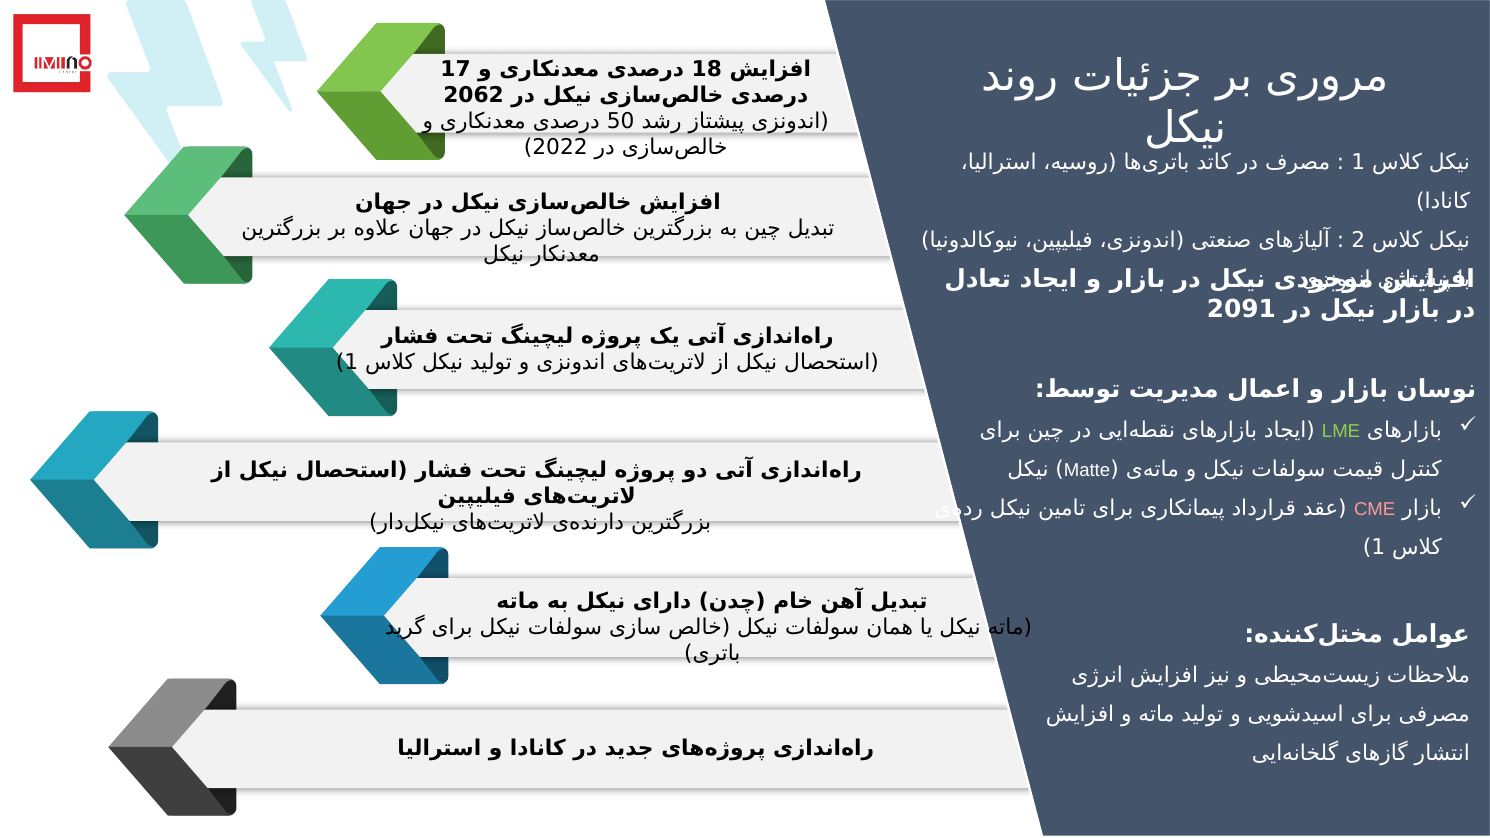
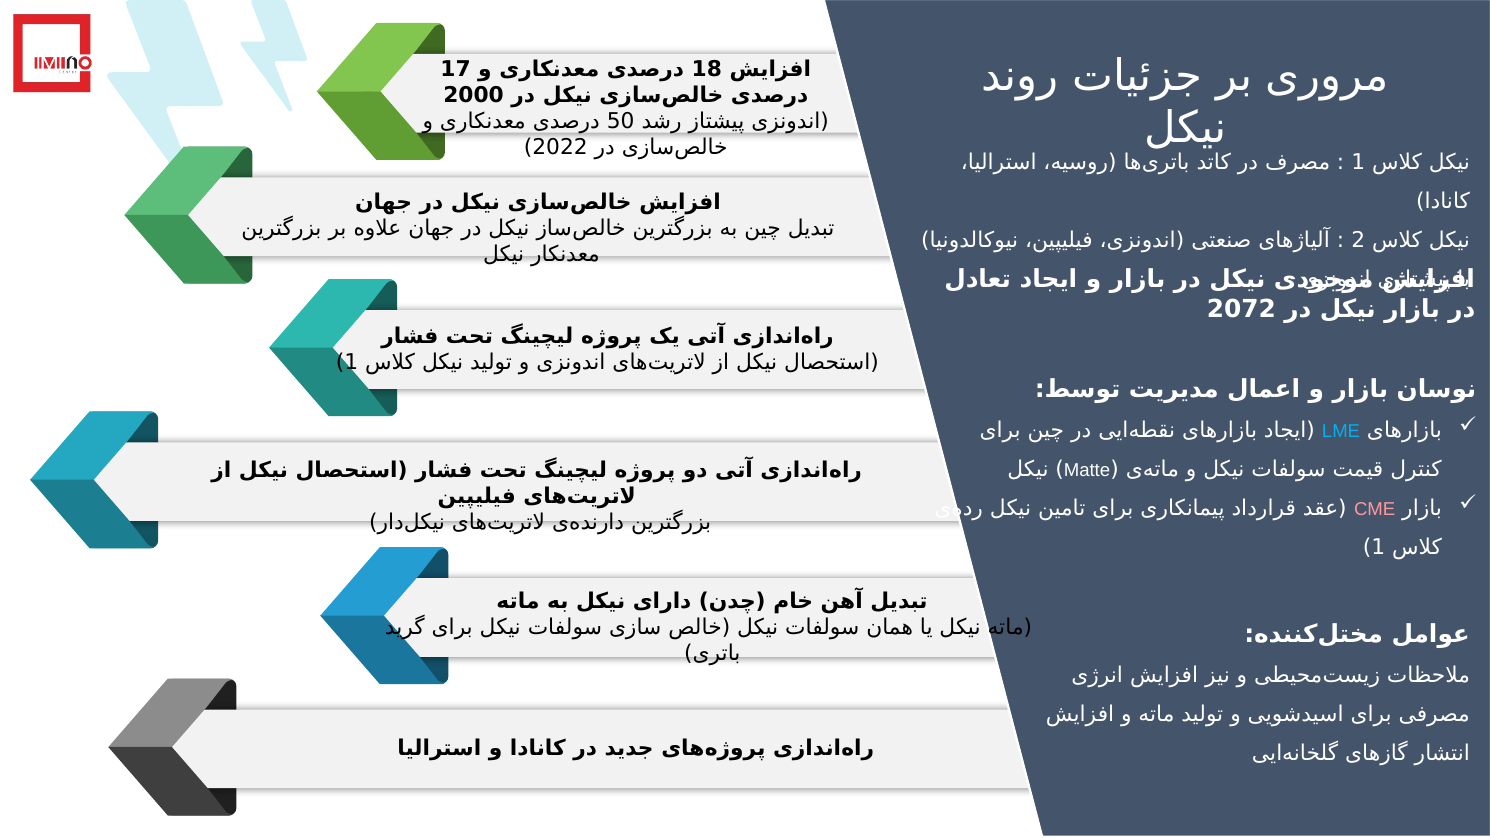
2062: 2062 -> 2000 (474, 95)
2091: 2091 -> 2072 (1241, 310)
LME colour: light green -> light blue (1341, 431)
